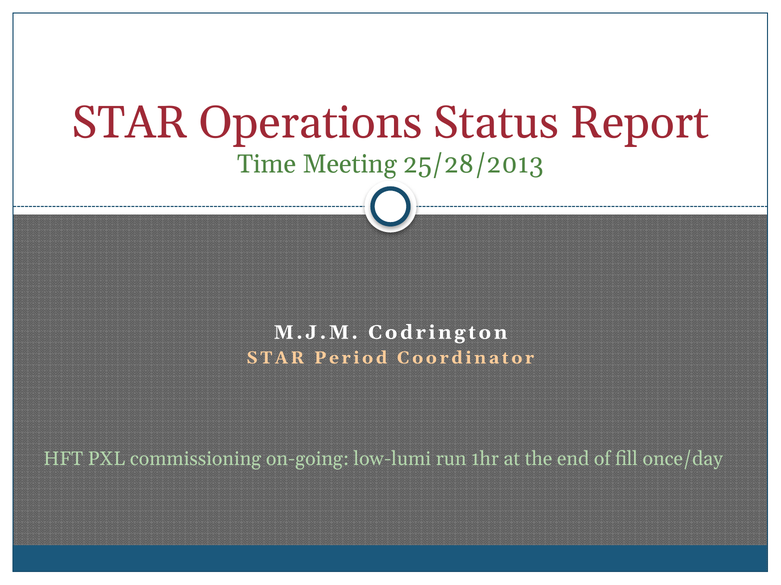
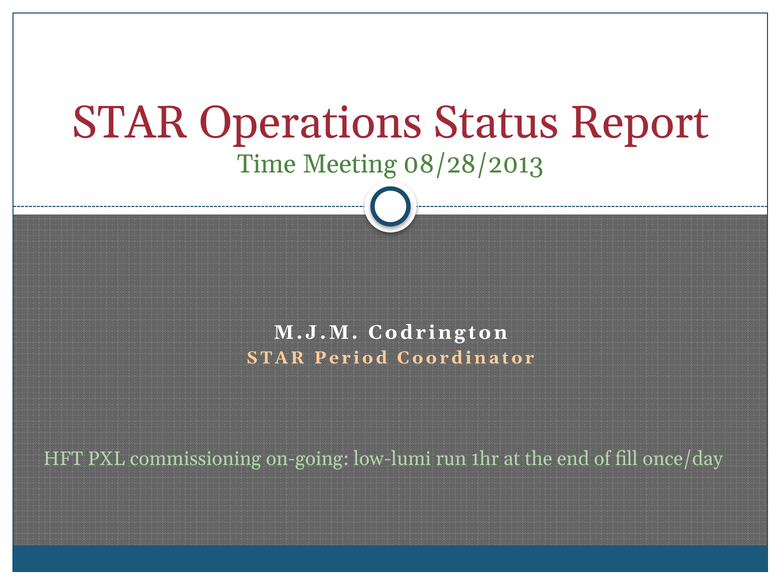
25/28/2013: 25/28/2013 -> 08/28/2013 (474, 165)
